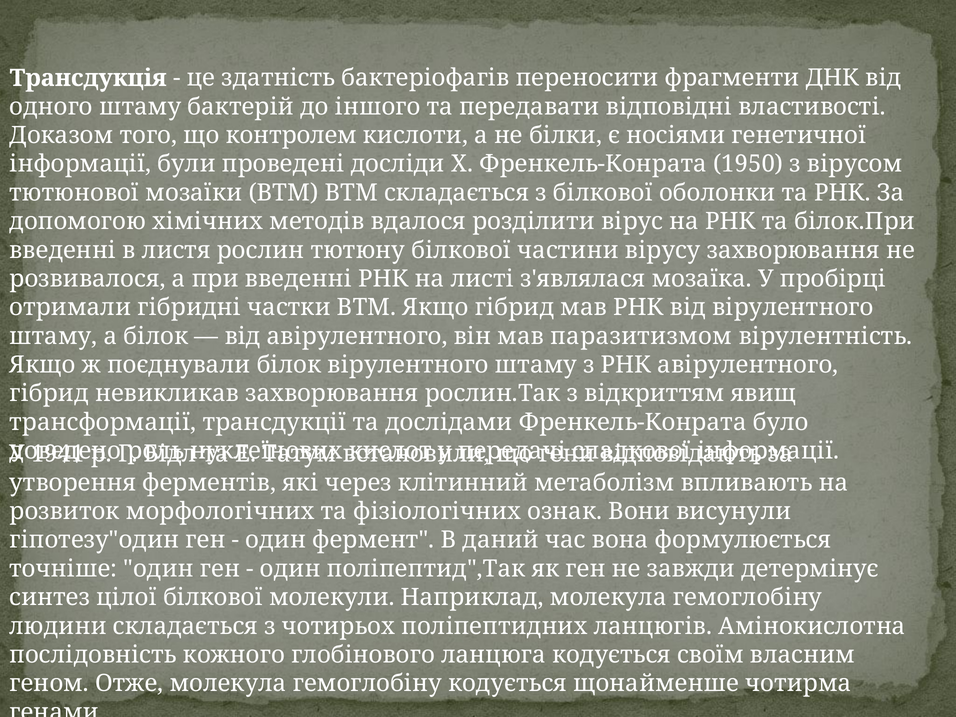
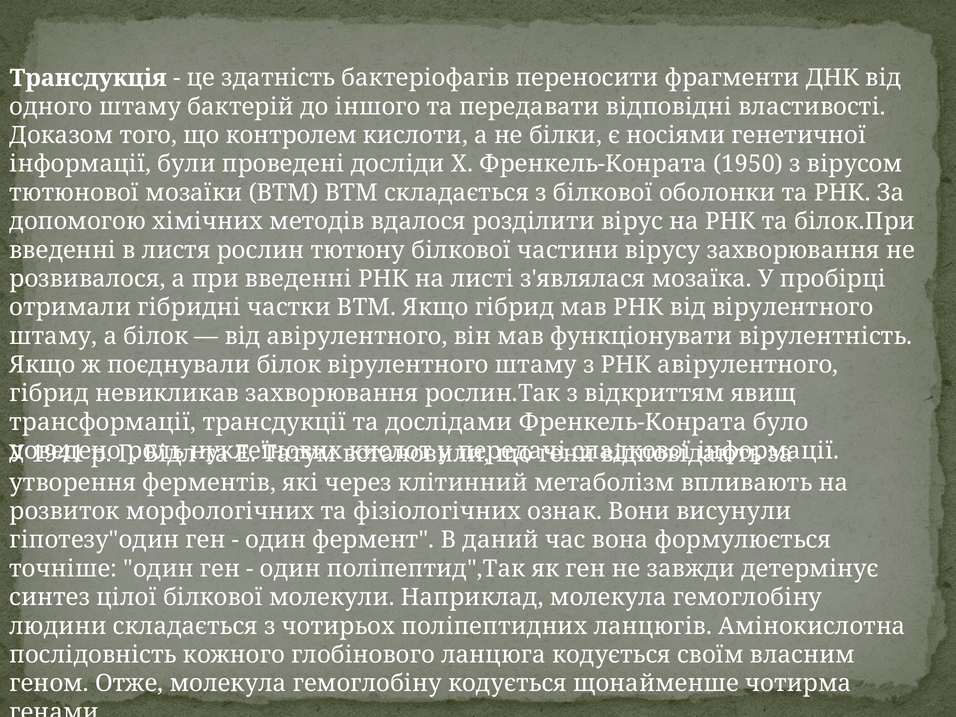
паразитизмом: паразитизмом -> функціонувати (641, 336)
